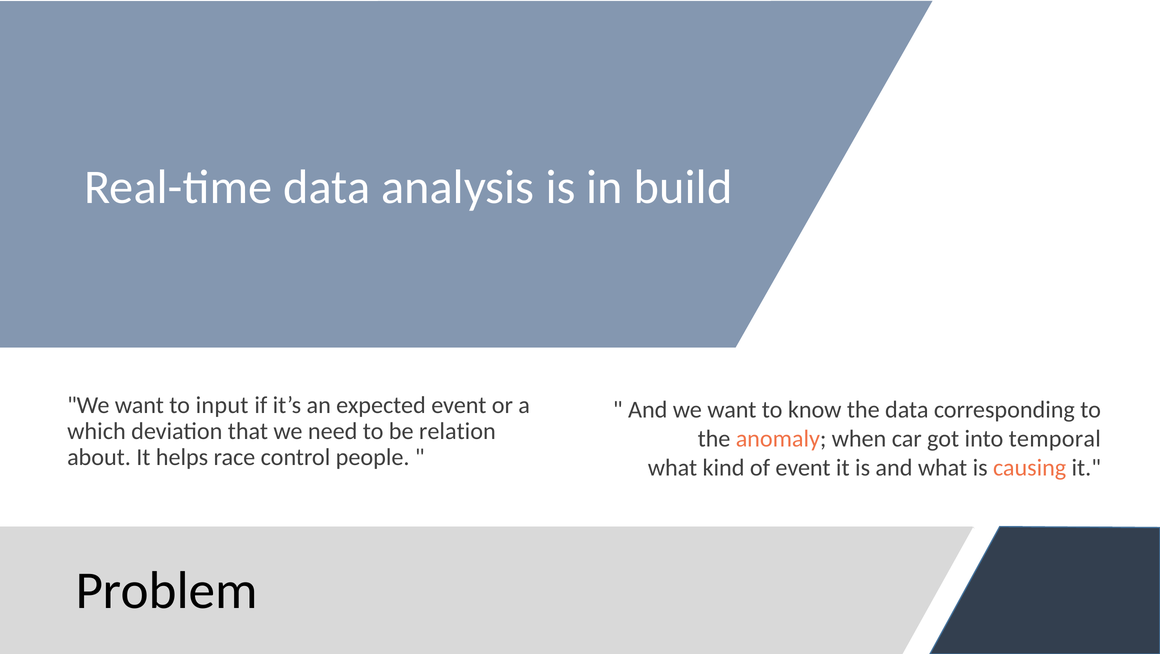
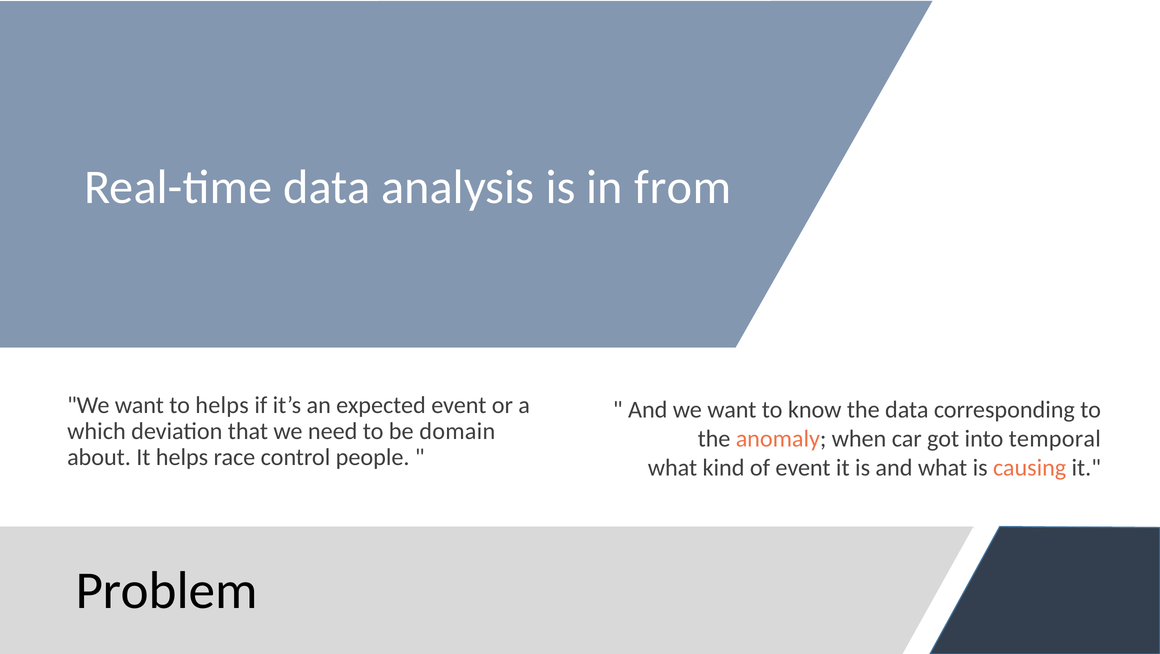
build: build -> from (683, 188)
to input: input -> helps (222, 405)
relation: relation -> domain (457, 431)
